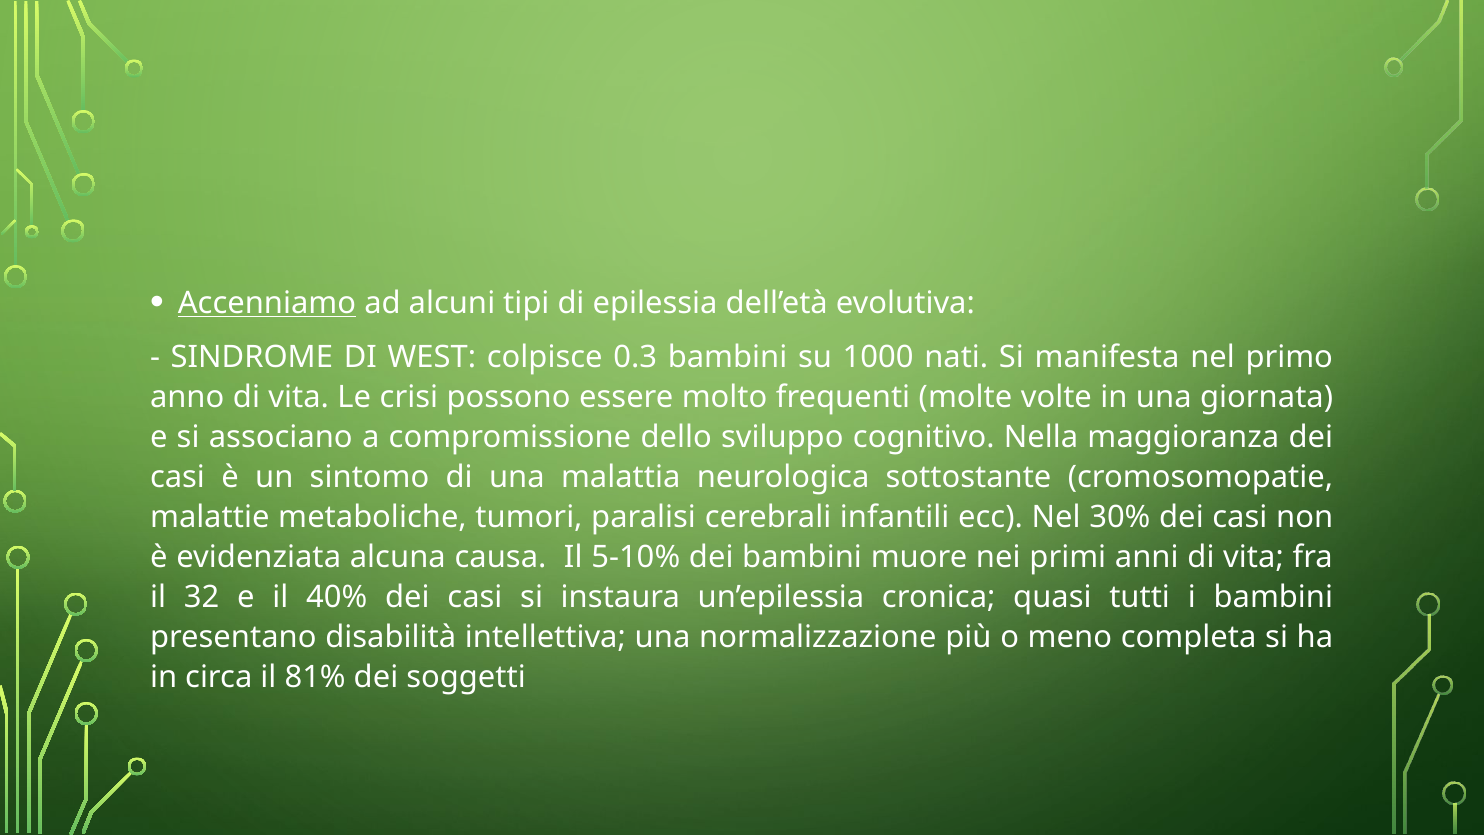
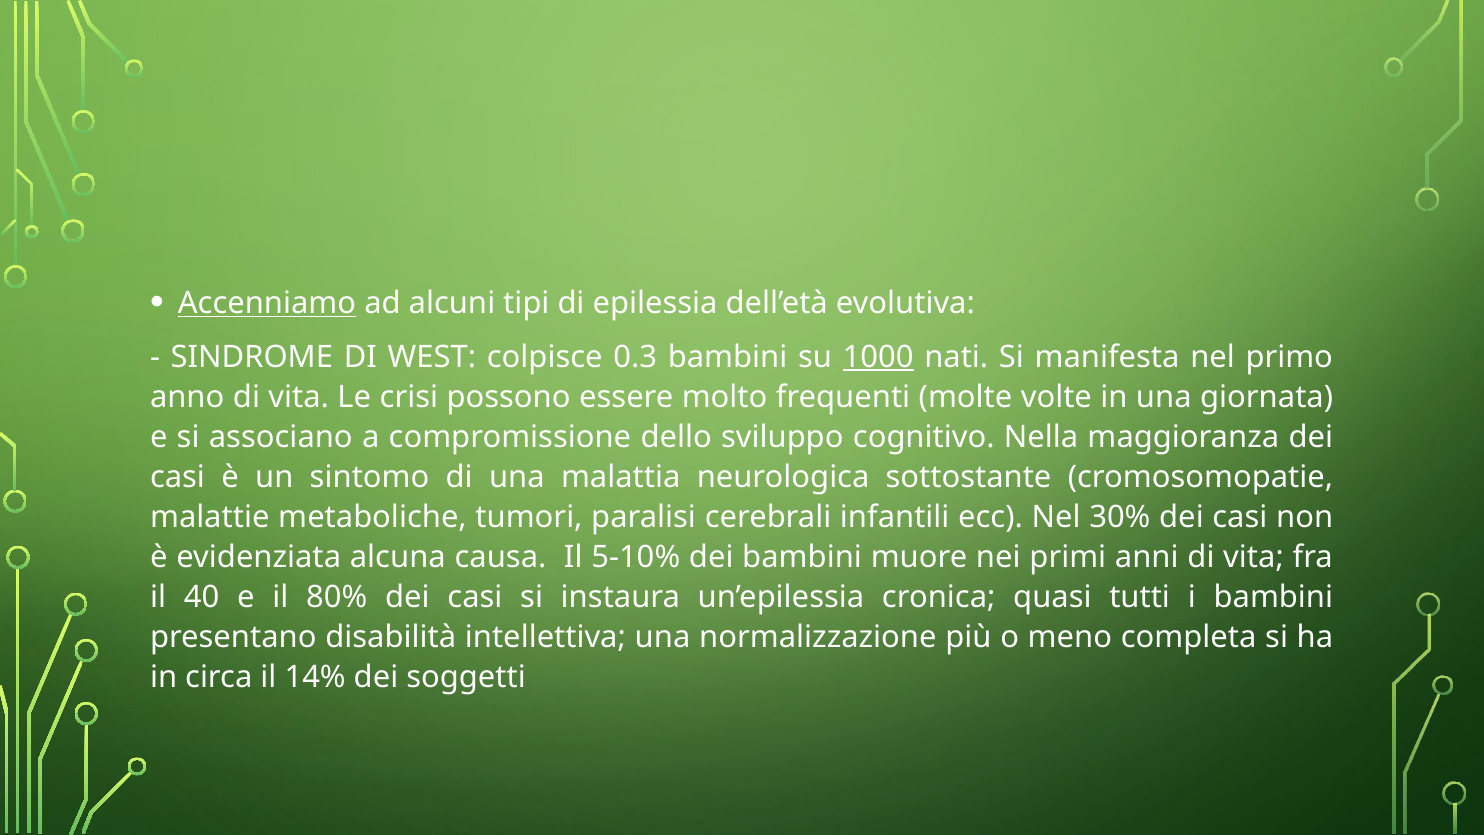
1000 underline: none -> present (878, 357)
32: 32 -> 40 (201, 597)
40%: 40% -> 80% (337, 597)
81%: 81% -> 14% (315, 677)
